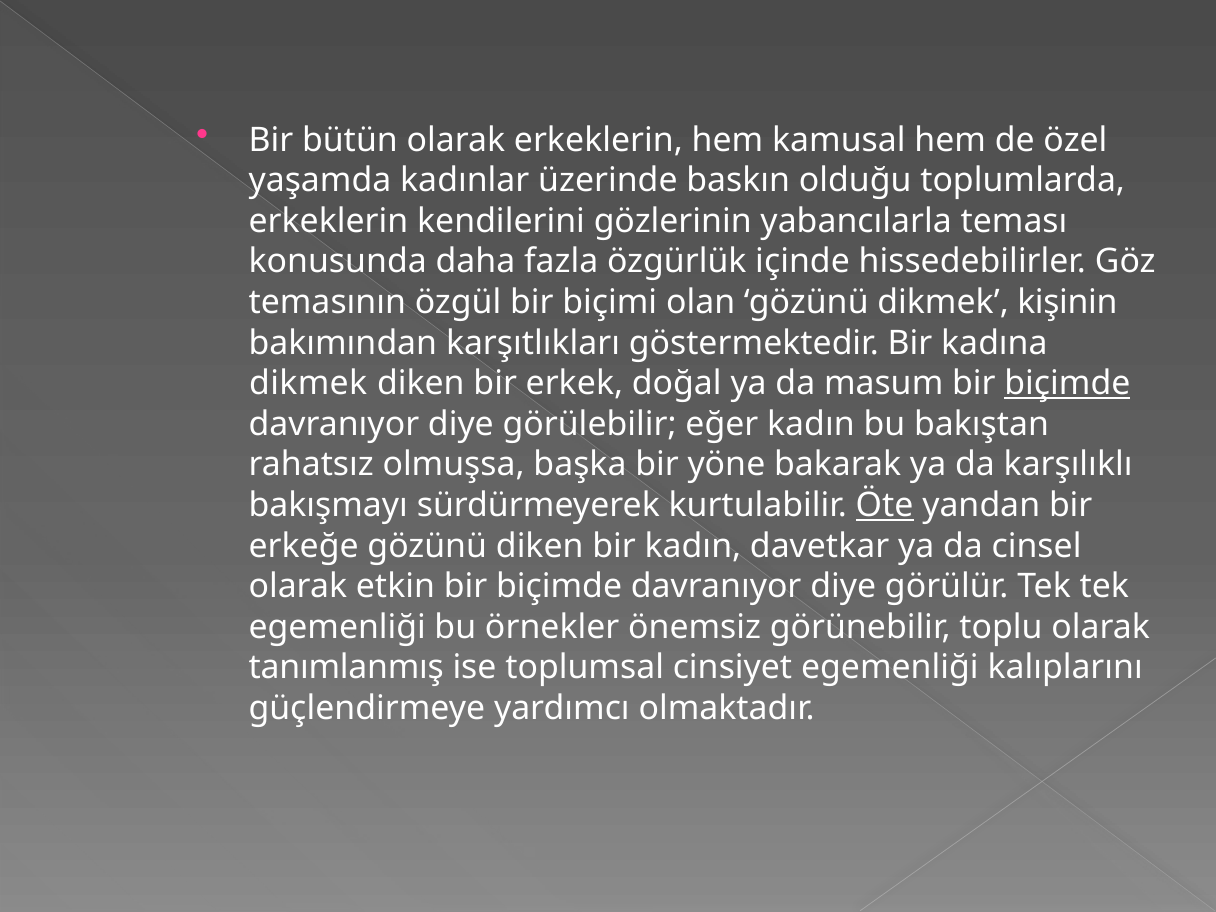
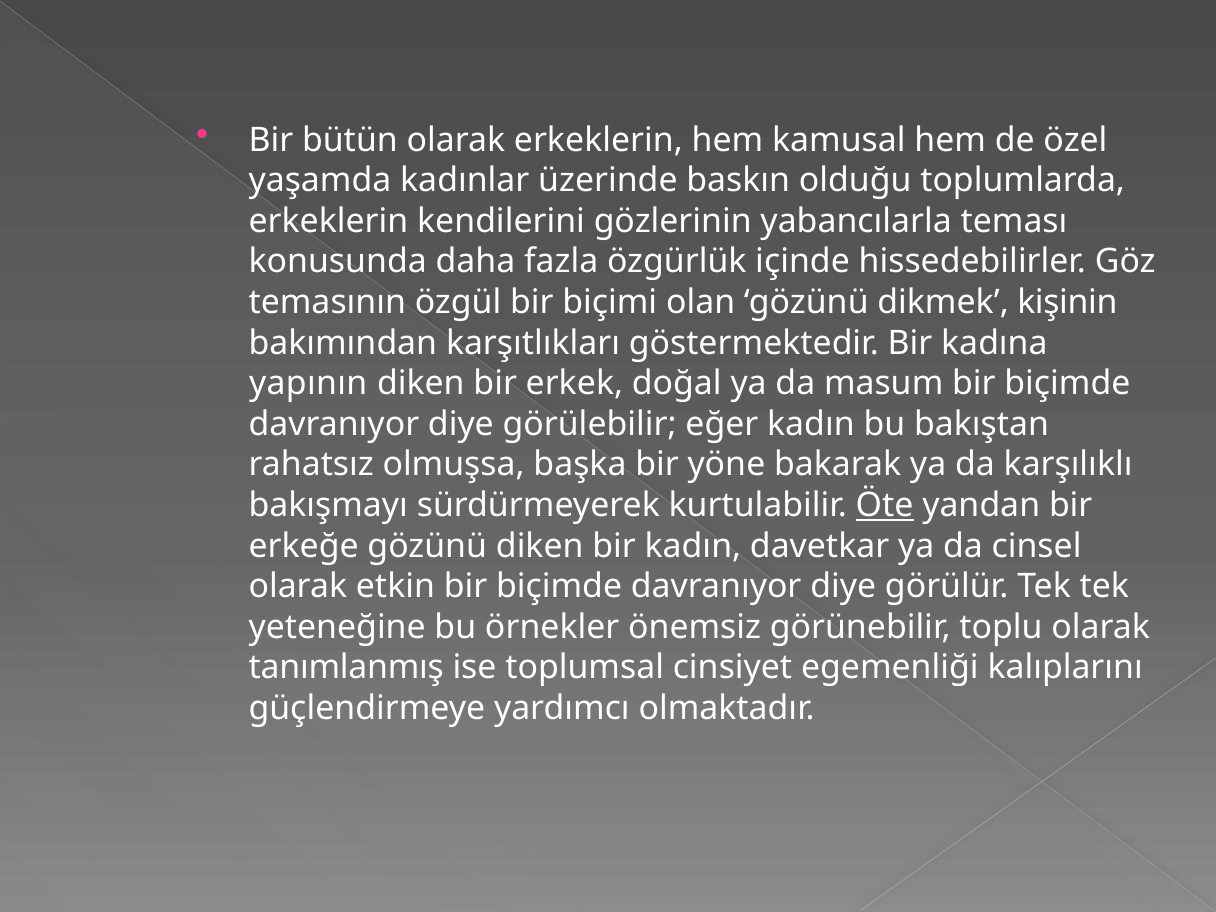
dikmek: dikmek -> yapının (308, 384)
biçimde underline: present -> none (1067, 384)
egemenliği: egemenliği -> yeteneğine (337, 627)
